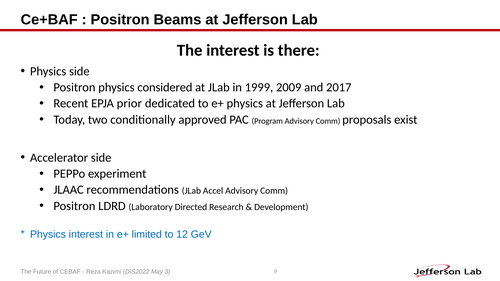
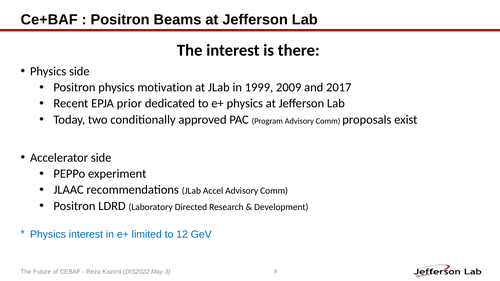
considered: considered -> motivation (165, 87)
